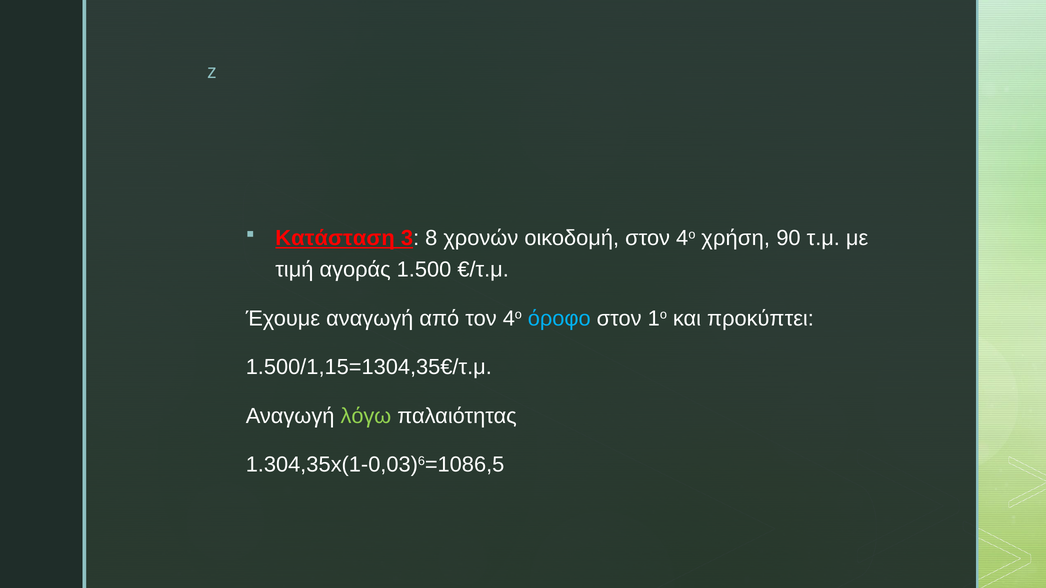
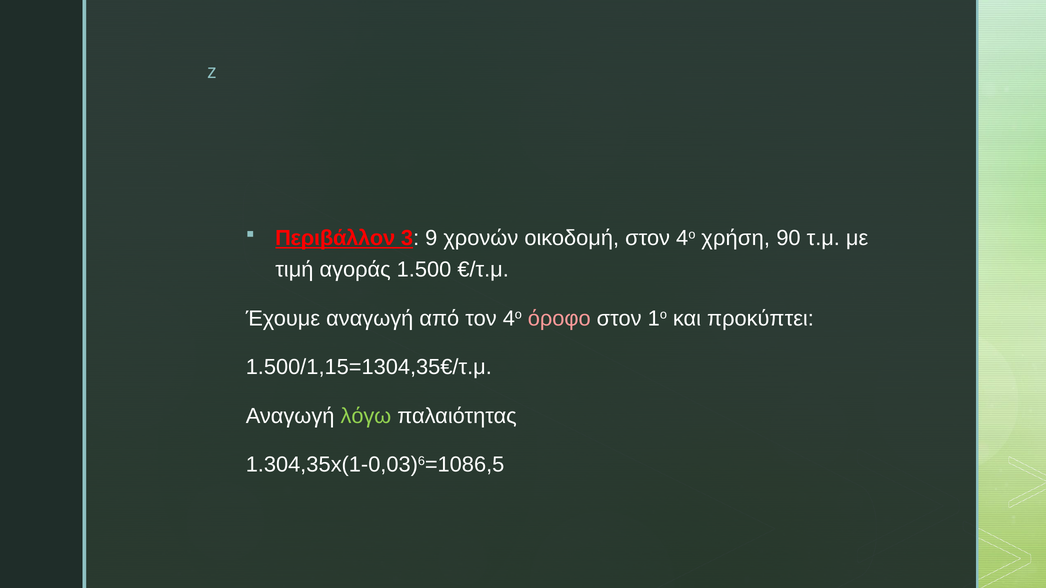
Κατάσταση: Κατάσταση -> Περιβάλλον (335, 238)
8: 8 -> 9 (431, 238)
όροφο colour: light blue -> pink (559, 319)
